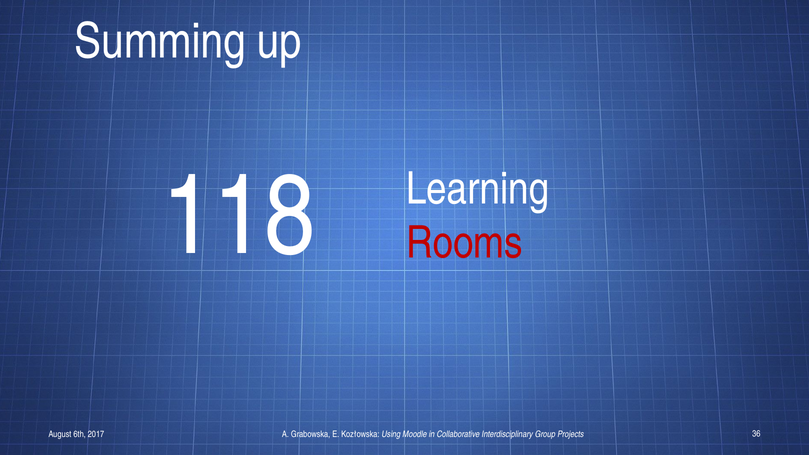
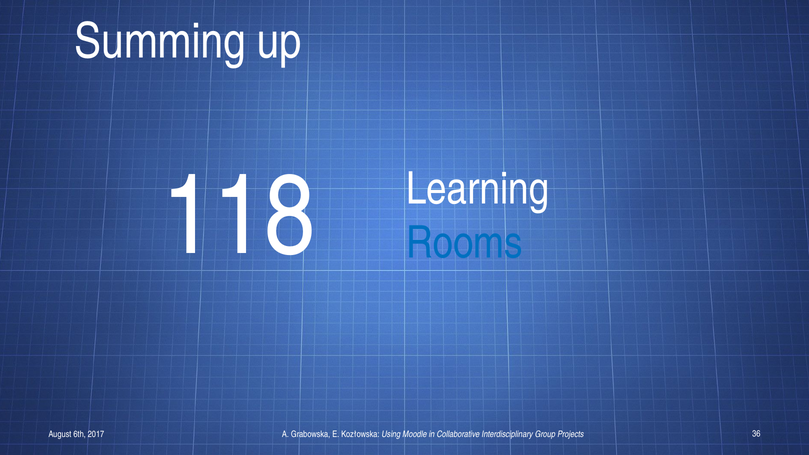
Rooms colour: red -> blue (464, 243)
